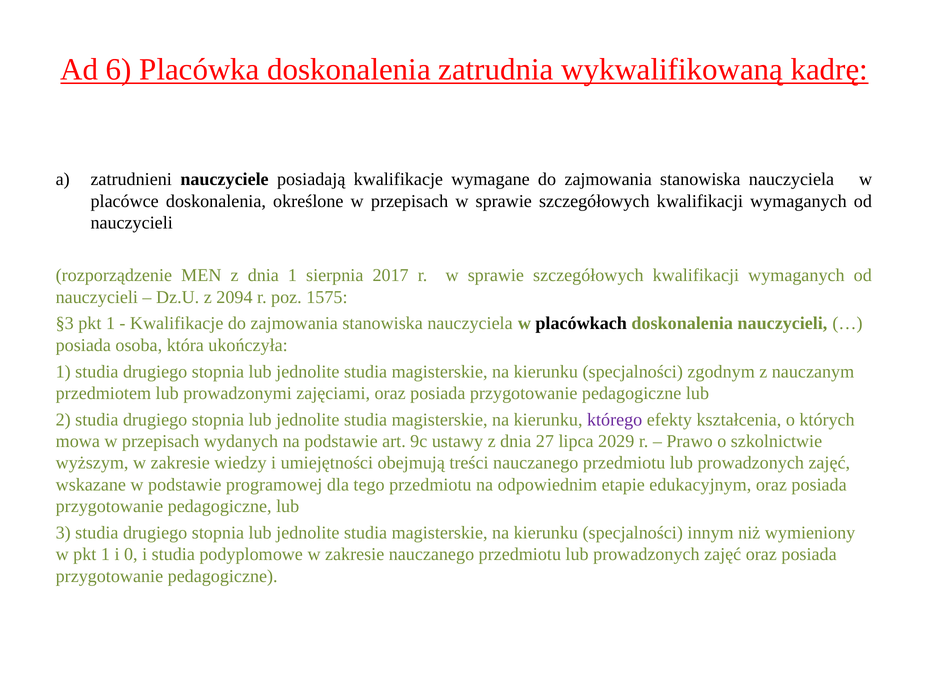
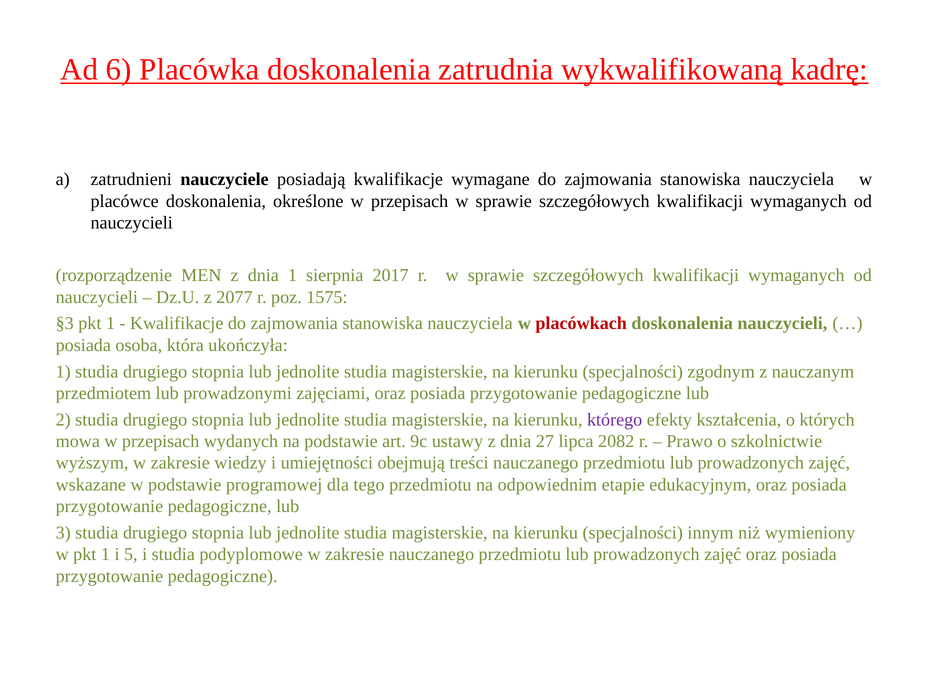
2094: 2094 -> 2077 (234, 297)
placówkach colour: black -> red (581, 323)
2029: 2029 -> 2082 (616, 441)
0: 0 -> 5 (131, 554)
